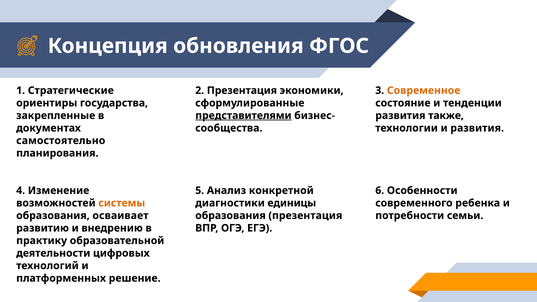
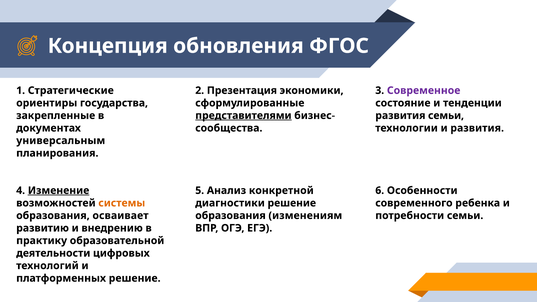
Современное colour: orange -> purple (424, 90)
развития также: также -> семьи (446, 116)
самостоятельно: самостоятельно -> универсальным (61, 141)
Изменение underline: none -> present (59, 191)
диагностики единицы: единицы -> решение (292, 203)
образования презентация: презентация -> изменениям (305, 216)
